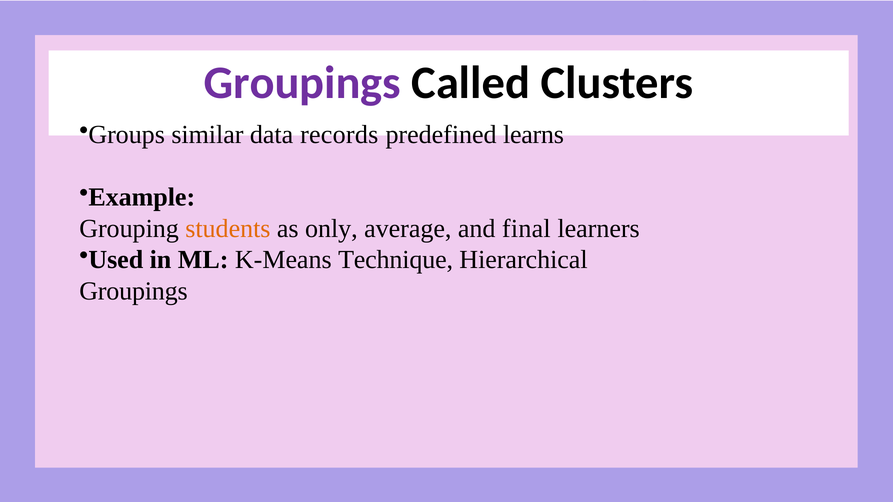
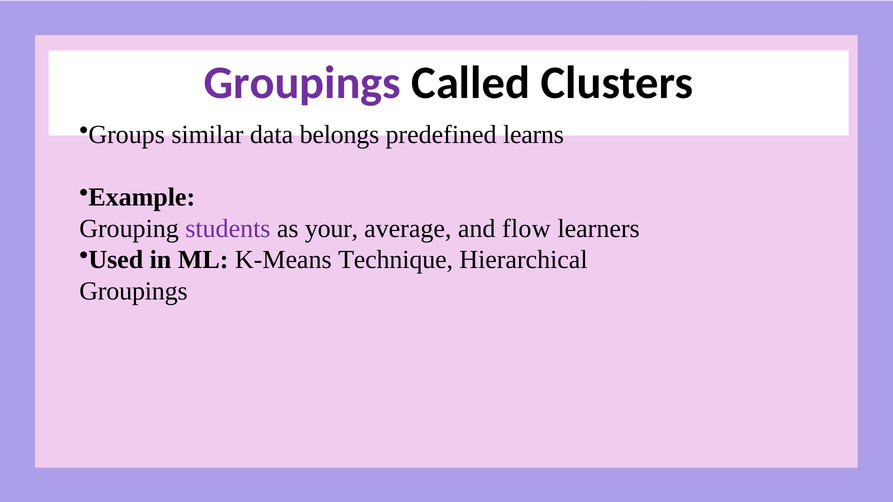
records: records -> belongs (339, 135)
students colour: orange -> purple (228, 229)
only: only -> your (332, 229)
final: final -> flow (526, 229)
